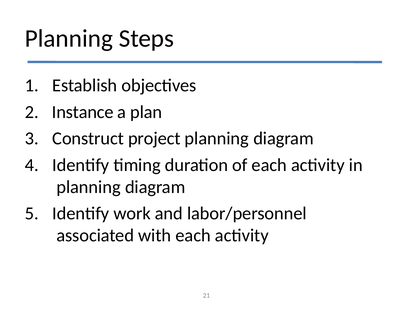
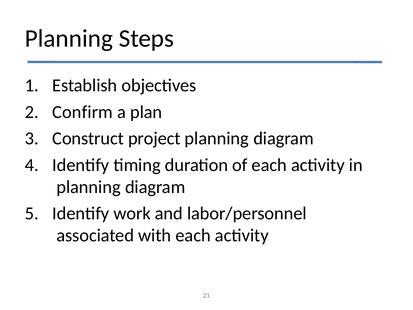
Instance: Instance -> Confirm (83, 112)
